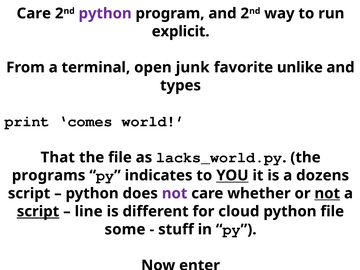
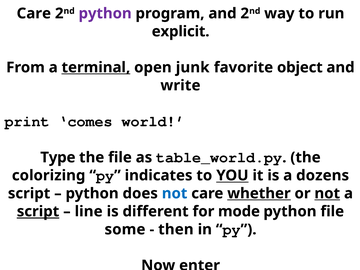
terminal underline: none -> present (96, 67)
unlike: unlike -> object (300, 67)
types: types -> write (180, 85)
That: That -> Type (58, 157)
lacks_world.py: lacks_world.py -> table_world.py (219, 157)
programs: programs -> colorizing (49, 175)
not colour: purple -> blue (175, 193)
whether underline: none -> present (259, 193)
cloud: cloud -> mode (239, 211)
stuff: stuff -> then (176, 229)
